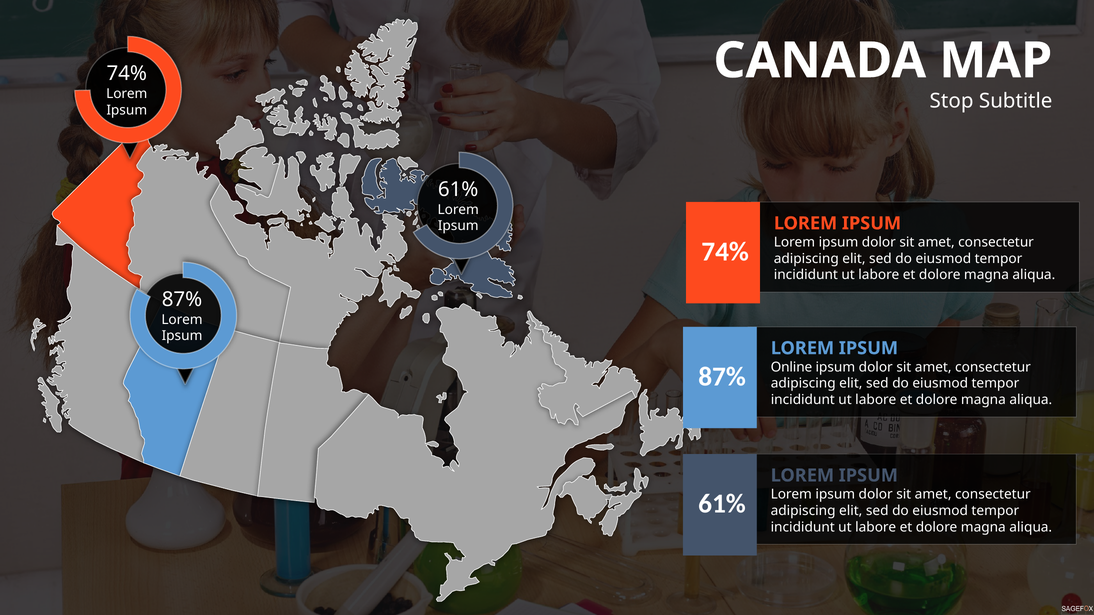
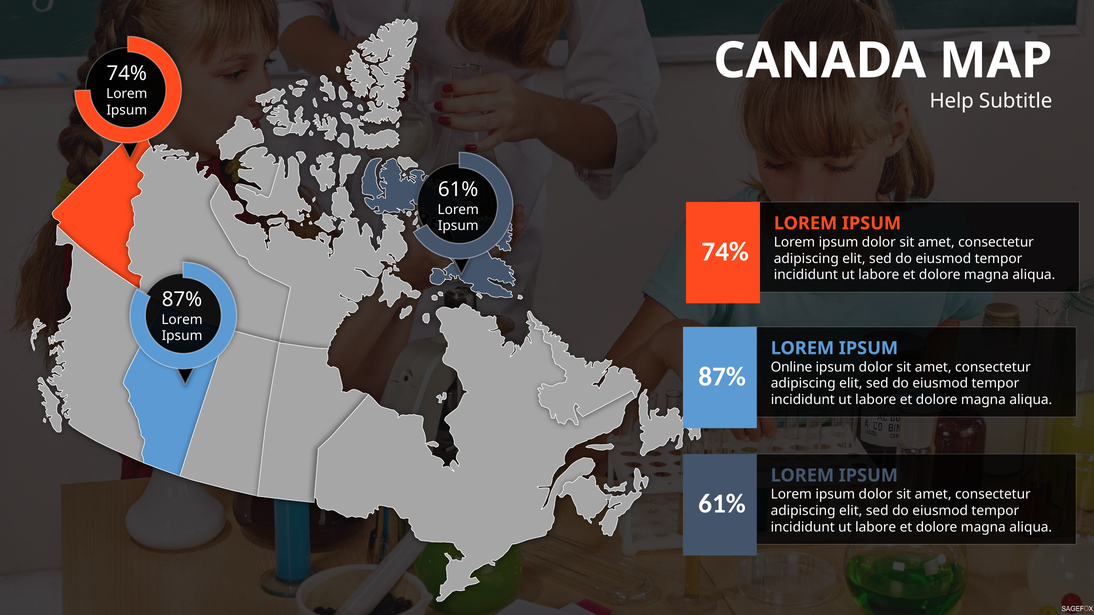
Stop: Stop -> Help (952, 101)
